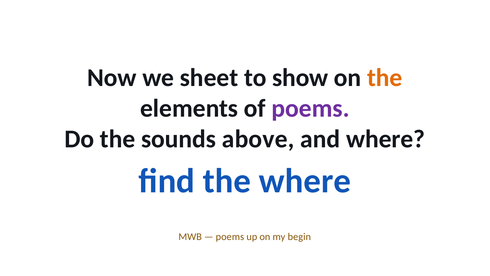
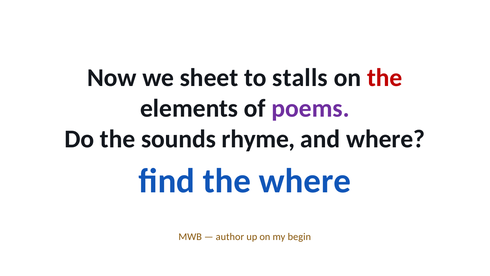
show: show -> stalls (300, 78)
the colour: orange -> red (385, 78)
above: above -> rhyme (258, 139)
poems: poems -> author (230, 237)
